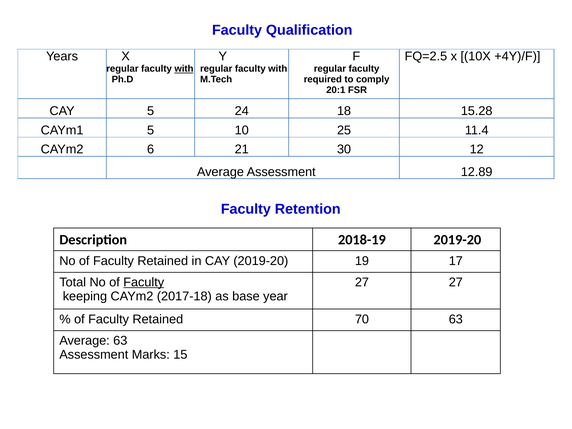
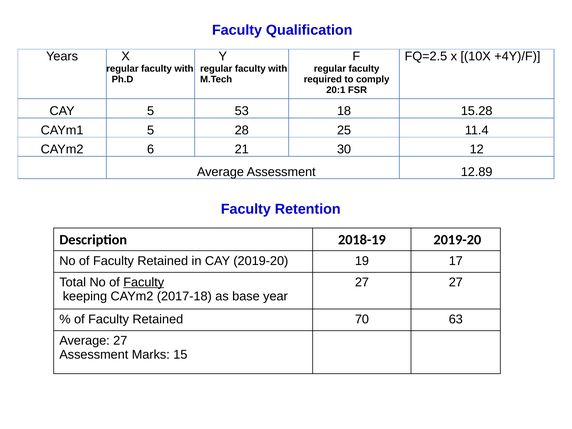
with underline: present -> none (184, 69)
24: 24 -> 53 (242, 111)
10: 10 -> 28 (242, 130)
Average 63: 63 -> 27 (120, 341)
